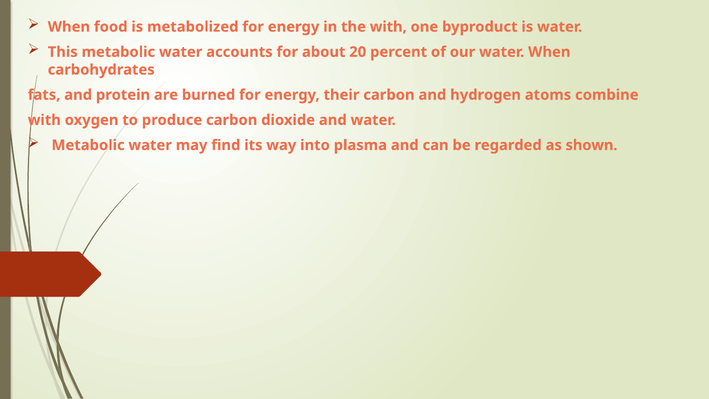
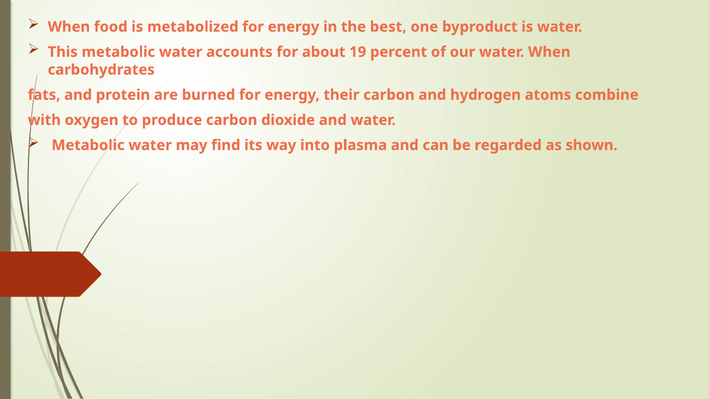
the with: with -> best (388, 27)
20: 20 -> 19 (358, 52)
